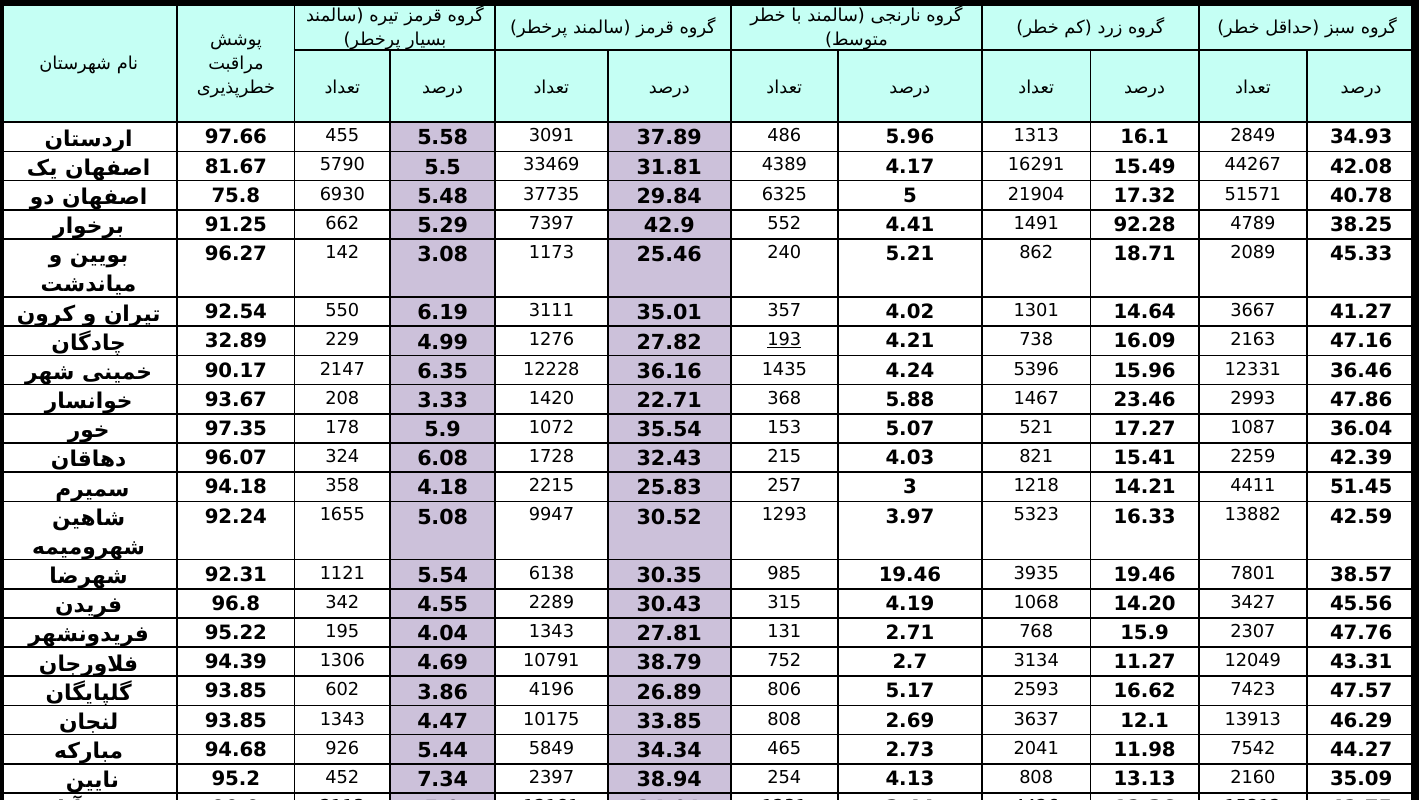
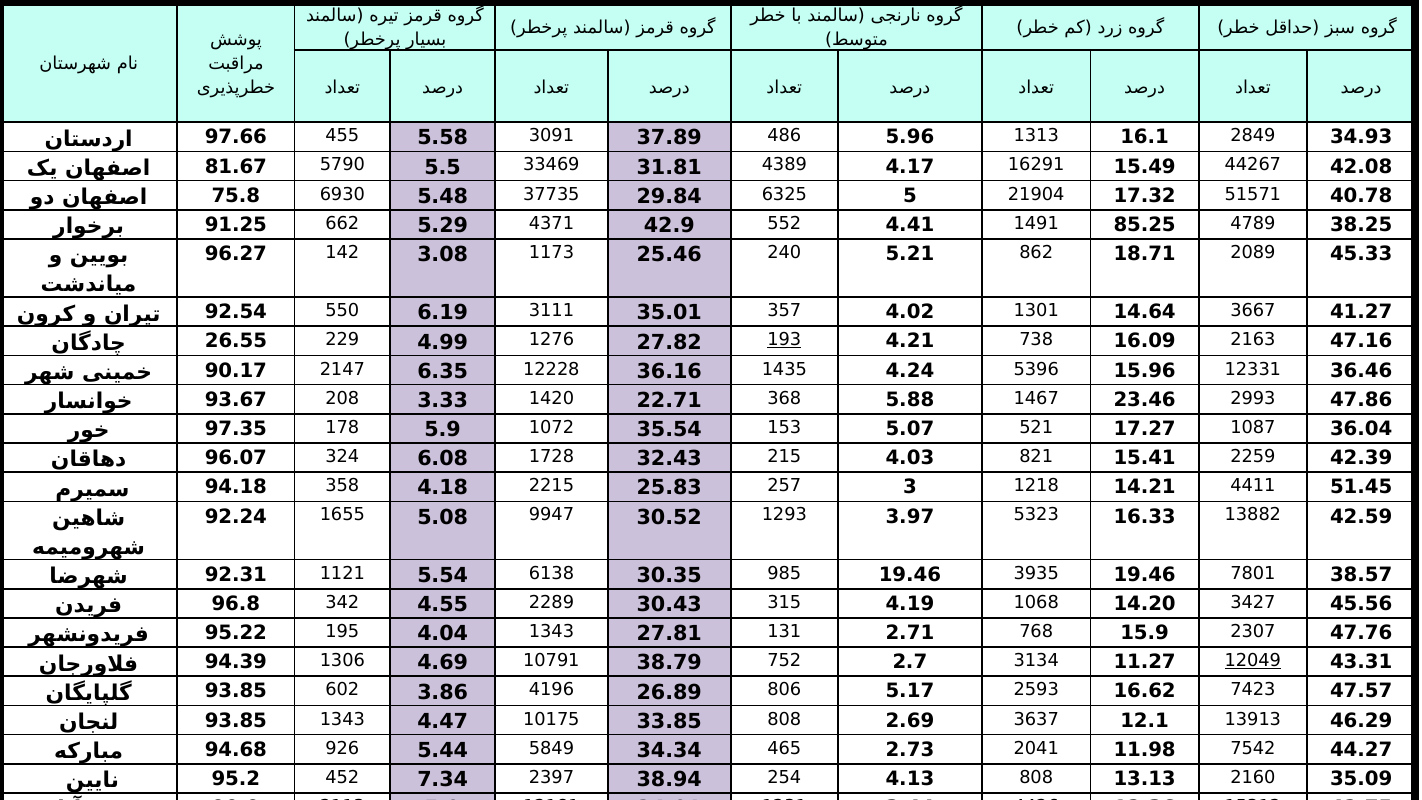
7397: 7397 -> 4371 (551, 223)
92.28: 92.28 -> 85.25 (1145, 225)
32.89: 32.89 -> 26.55 (236, 341)
12049 underline: none -> present (1253, 661)
